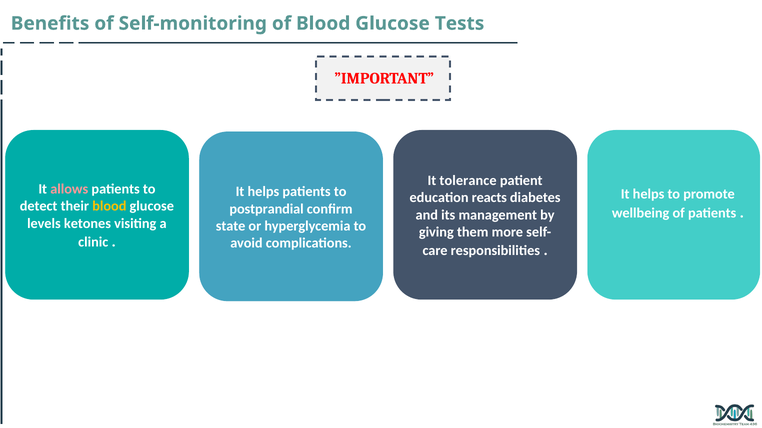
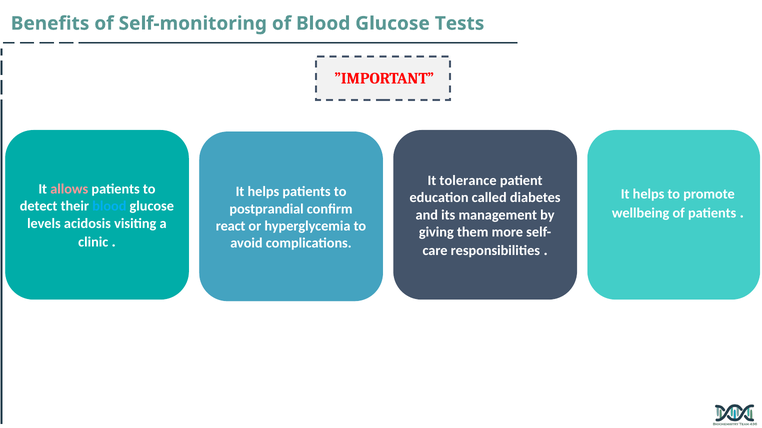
reacts: reacts -> called (489, 198)
blood colour: yellow -> light blue (109, 207)
ketones: ketones -> acidosis (87, 224)
state: state -> react (231, 226)
